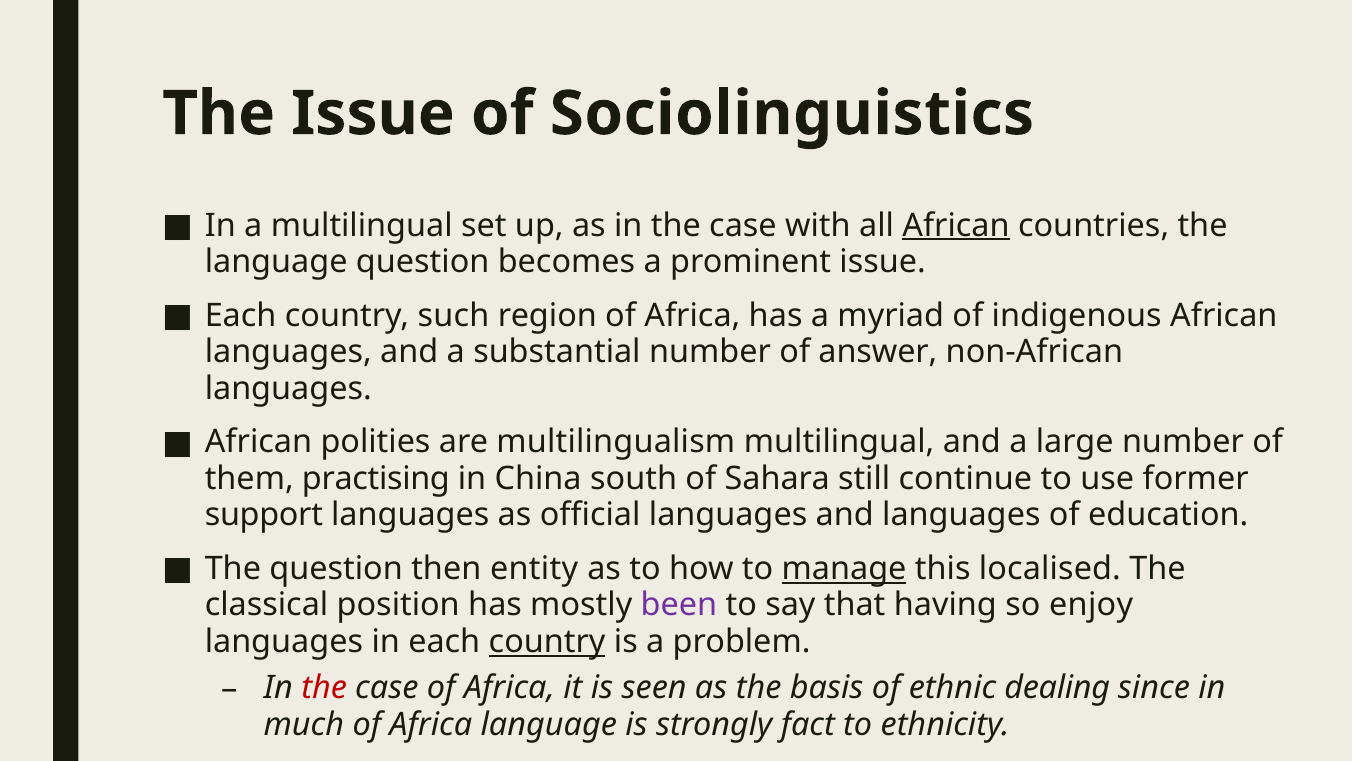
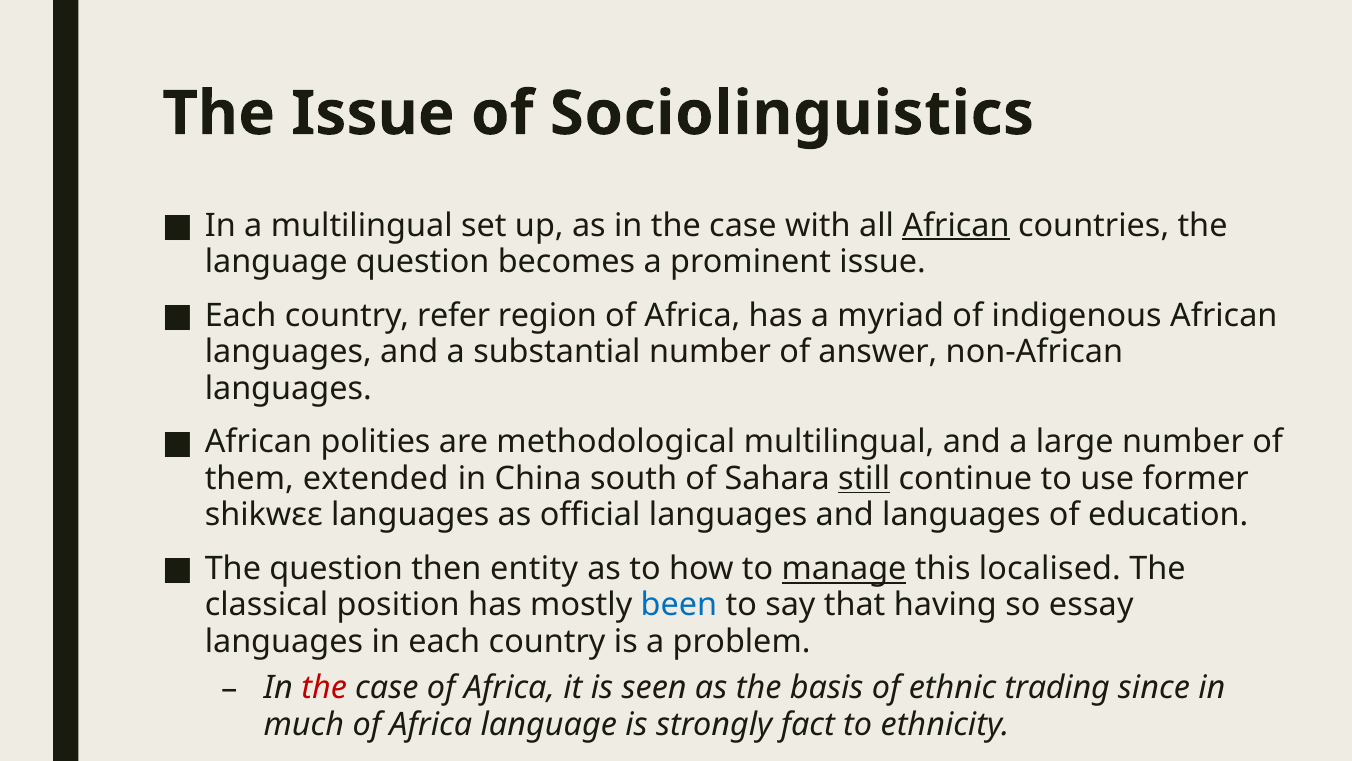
such: such -> refer (454, 315)
multilingualism: multilingualism -> methodological (616, 442)
practising: practising -> extended (376, 478)
still underline: none -> present (864, 478)
support: support -> shikwɛɛ (264, 515)
been colour: purple -> blue (679, 605)
enjoy: enjoy -> essay (1091, 605)
country underline: present -> none (547, 641)
dealing: dealing -> trading (1057, 688)
